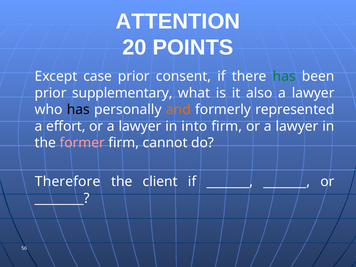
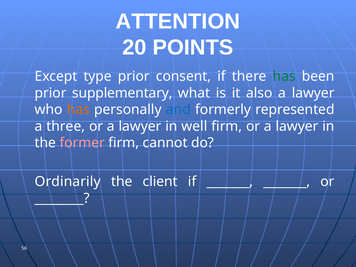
case: case -> type (98, 76)
has colour: black -> orange (78, 110)
and colour: orange -> blue (178, 110)
effort: effort -> three (66, 126)
into: into -> well (194, 126)
Therefore: Therefore -> Ordinarily (68, 182)
